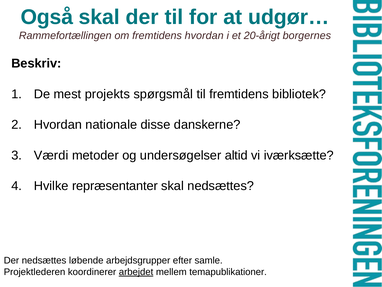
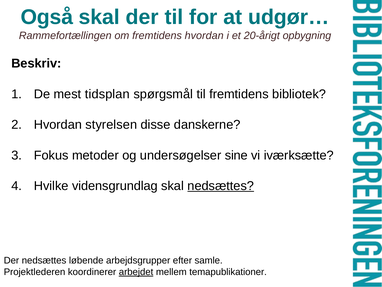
borgernes: borgernes -> opbygning (307, 35)
projekts: projekts -> tidsplan (107, 94)
nationale: nationale -> styrelsen (111, 125)
Værdi: Værdi -> Fokus (51, 155)
altid: altid -> sine (236, 155)
repræsentanter: repræsentanter -> vidensgrundlag (115, 186)
nedsættes underline: none -> present (221, 186)
